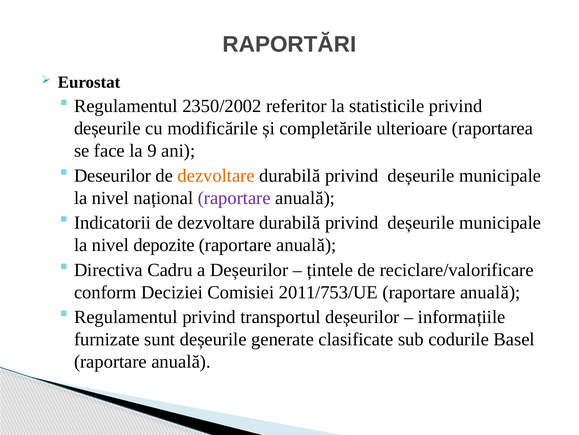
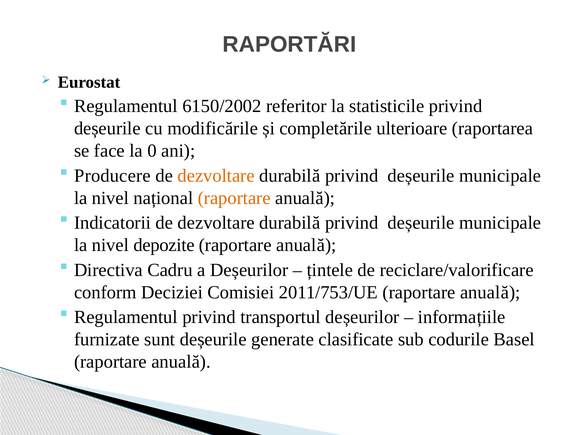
2350/2002: 2350/2002 -> 6150/2002 (222, 106)
9: 9 -> 0 (152, 151)
Deseurilor: Deseurilor -> Producere (112, 175)
raportare colour: purple -> orange (234, 198)
